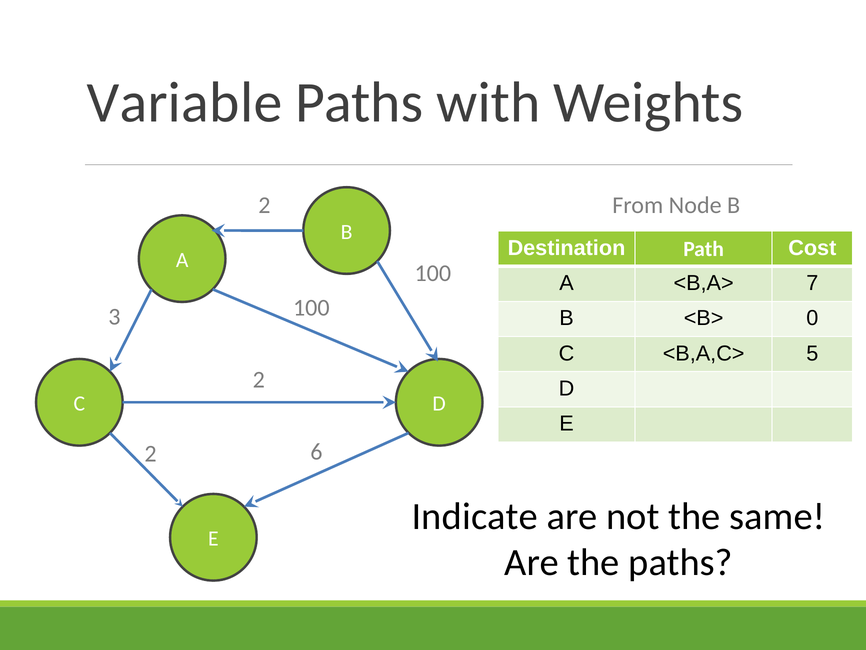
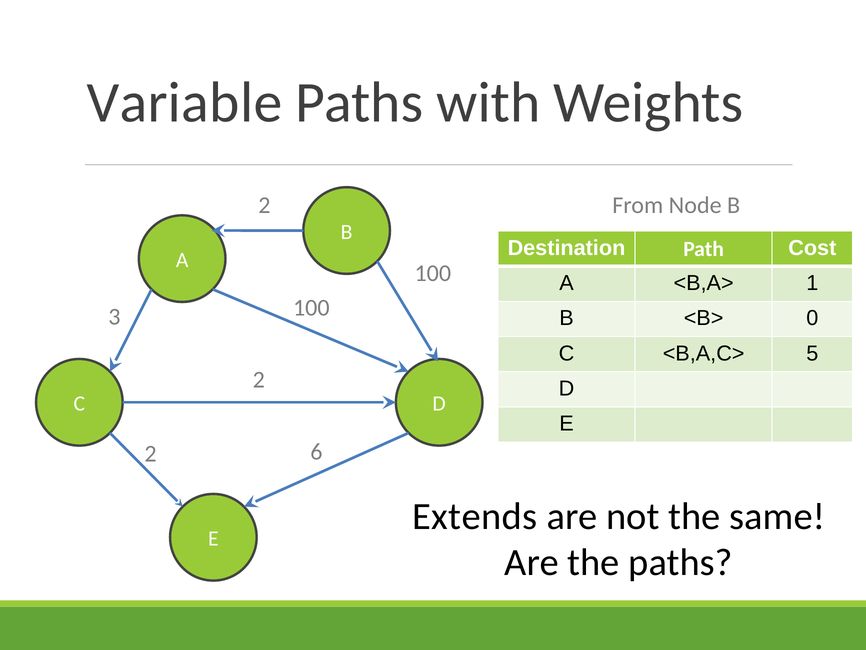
7: 7 -> 1 (812, 283)
Indicate: Indicate -> Extends (475, 516)
